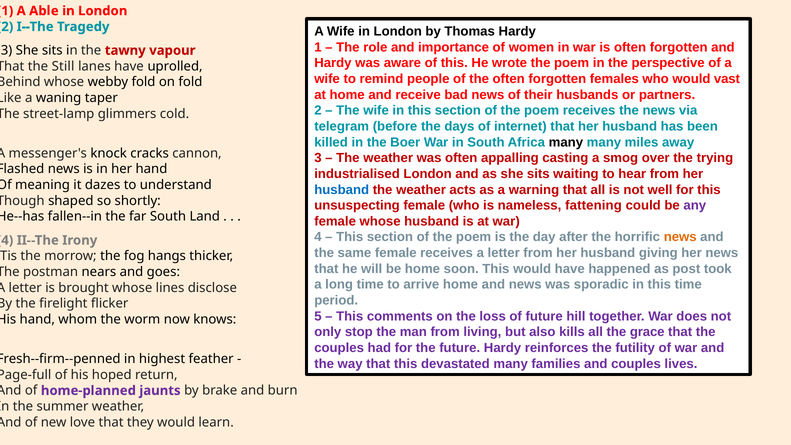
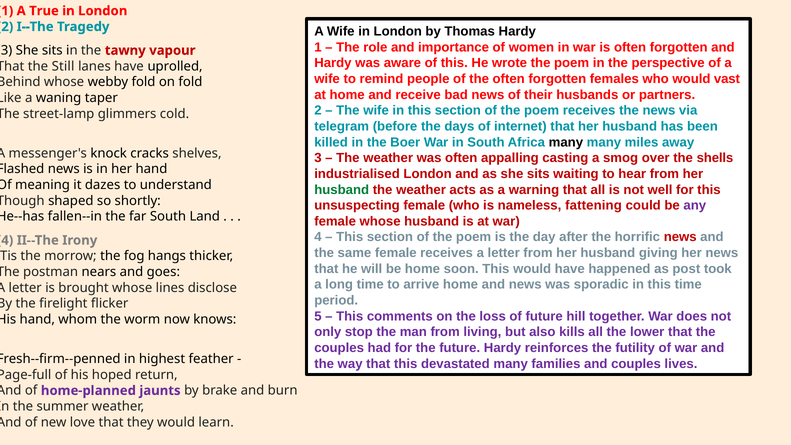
Able: Able -> True (44, 11)
cannon: cannon -> shelves (197, 153)
trying: trying -> shells (715, 158)
husband colour: blue -> green (342, 190)
news colour: orange -> red (680, 237)
grace: grace -> lower (647, 332)
